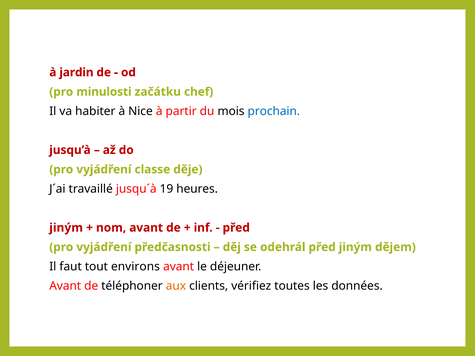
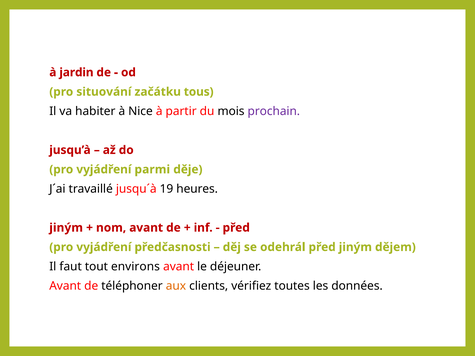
minulosti: minulosti -> situování (104, 92)
chef: chef -> tous (199, 92)
prochain colour: blue -> purple (274, 111)
classe: classe -> parmi (152, 170)
